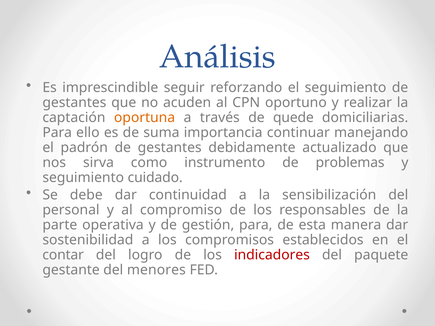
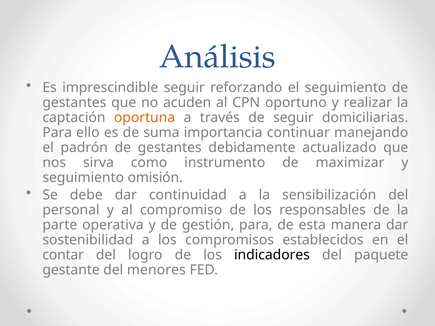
de quede: quede -> seguir (293, 118)
problemas: problemas -> maximizar (350, 163)
cuidado: cuidado -> omisión (155, 178)
indicadores colour: red -> black (272, 255)
